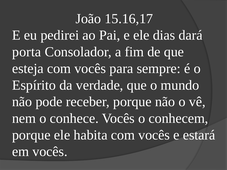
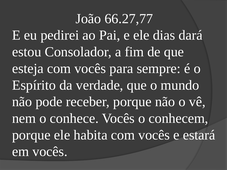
15.16,17: 15.16,17 -> 66.27,77 (129, 19)
porta: porta -> estou (27, 52)
